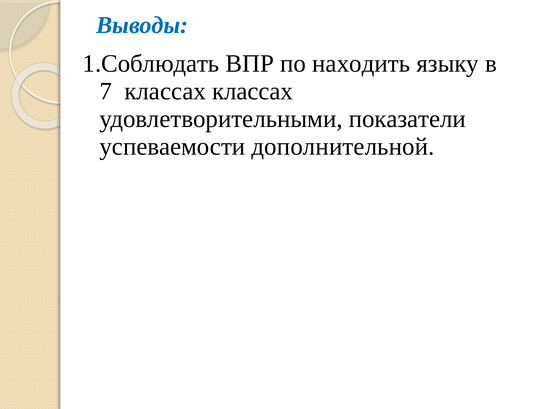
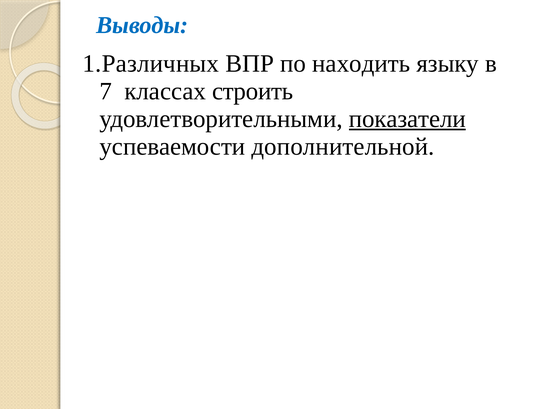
1.Соблюдать: 1.Соблюдать -> 1.Различных (151, 64)
классах классах: классах -> строить (253, 91)
показатели underline: none -> present (407, 119)
